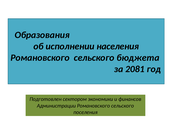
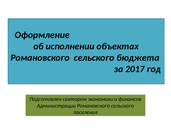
Образования: Образования -> Оформление (42, 35)
населения: населения -> объектах (118, 46)
2081: 2081 -> 2017 (135, 69)
